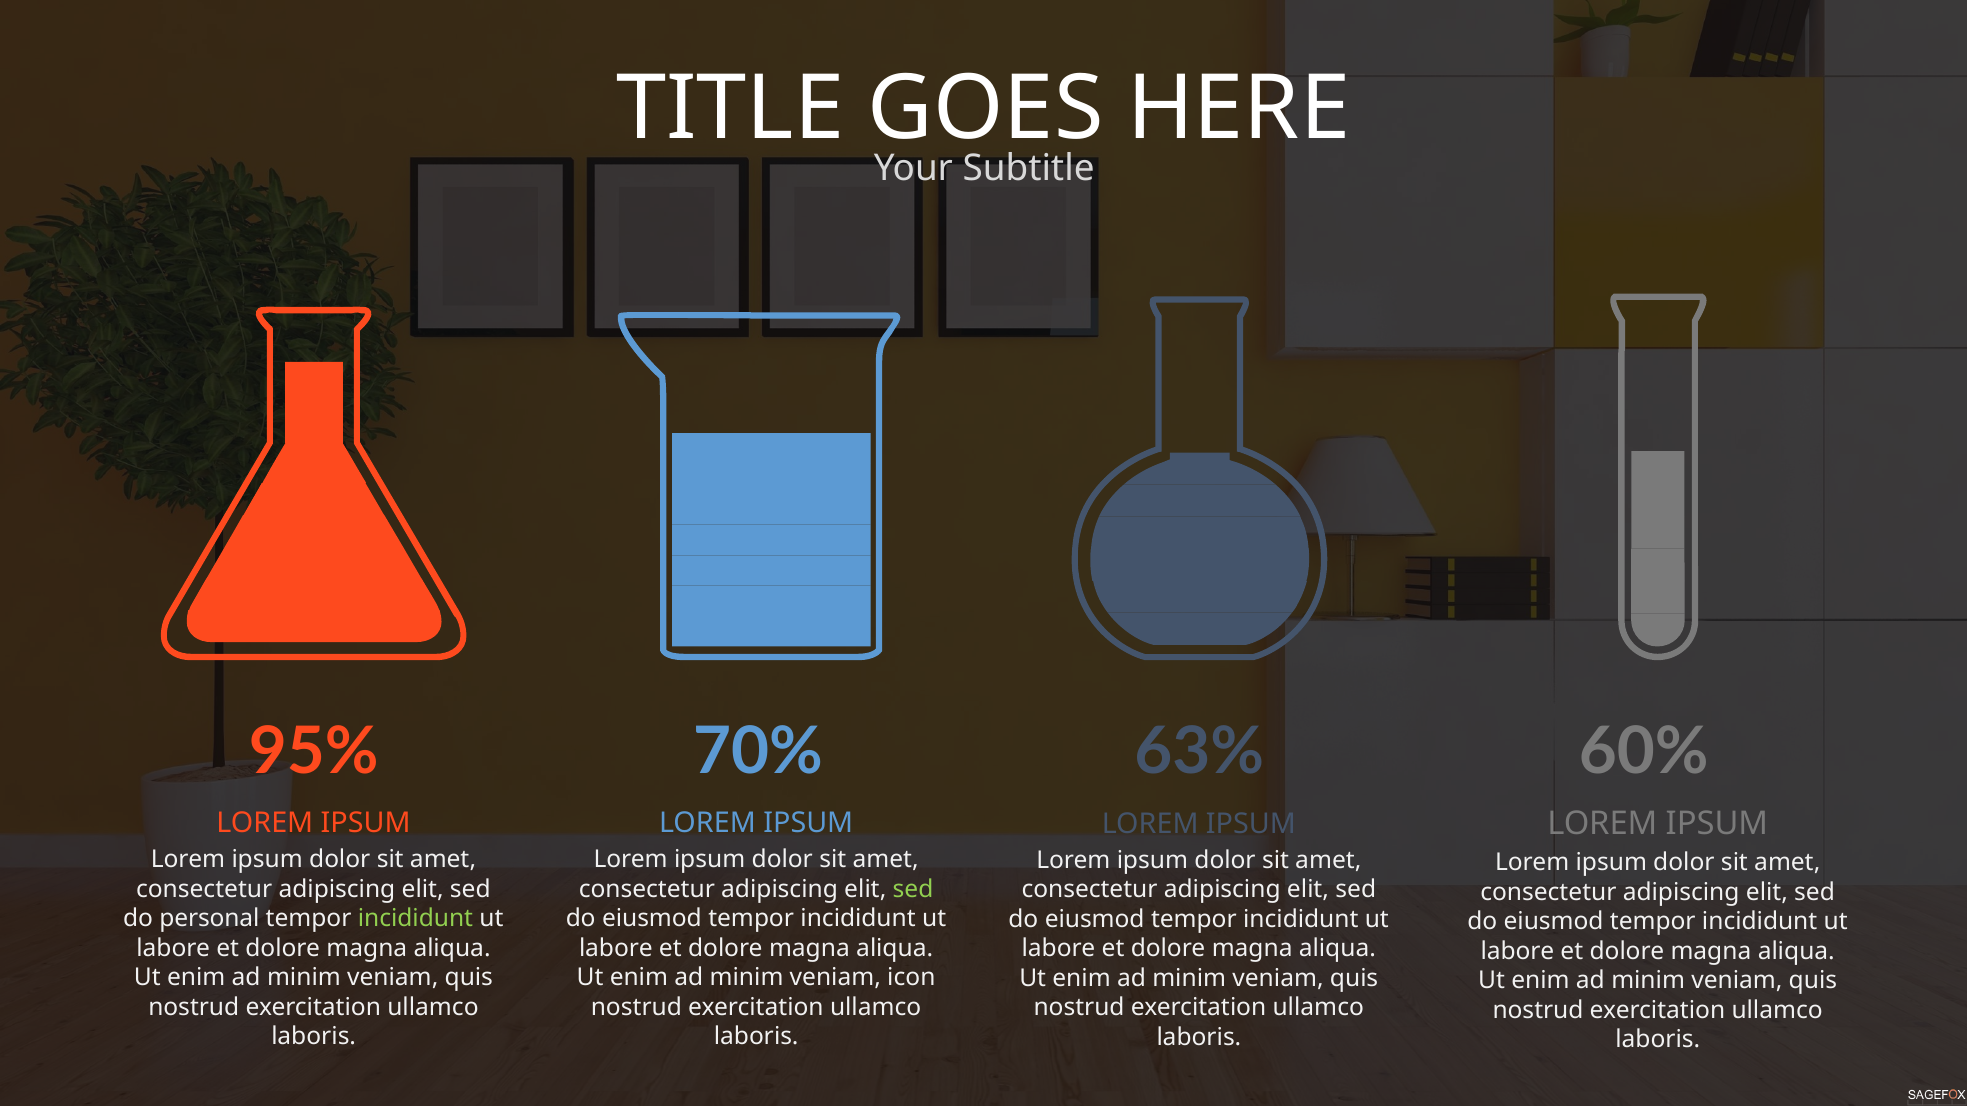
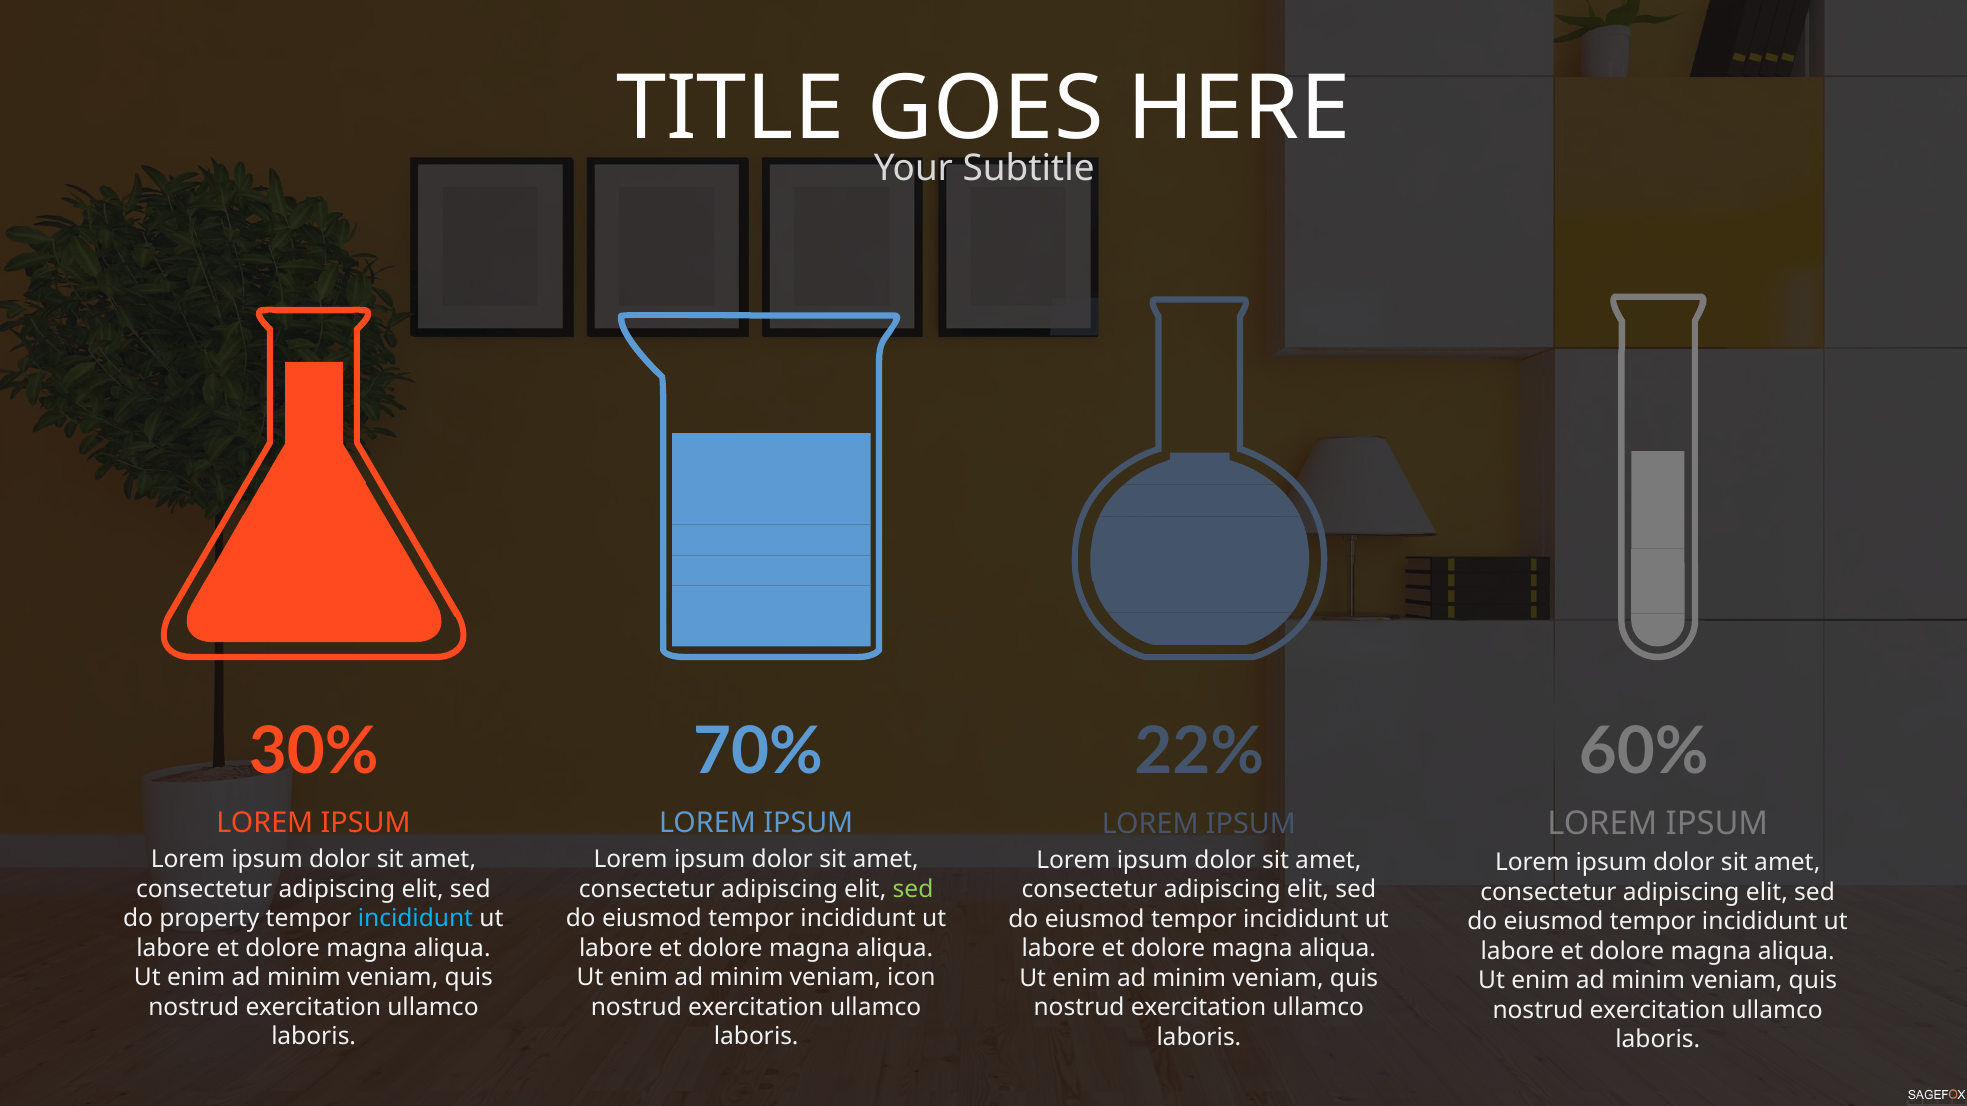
95%: 95% -> 30% (314, 752)
63%: 63% -> 22% (1199, 752)
personal: personal -> property (209, 919)
incididunt colour: light green -> light blue (415, 919)
